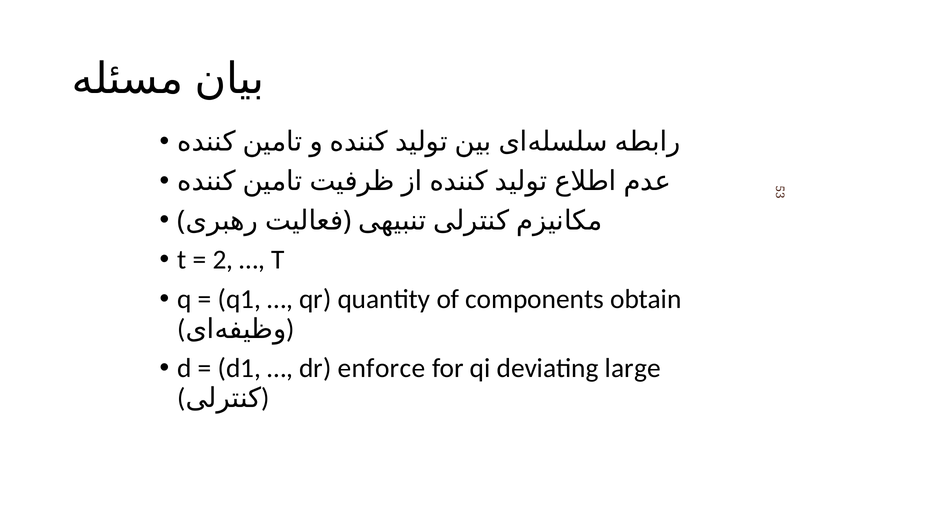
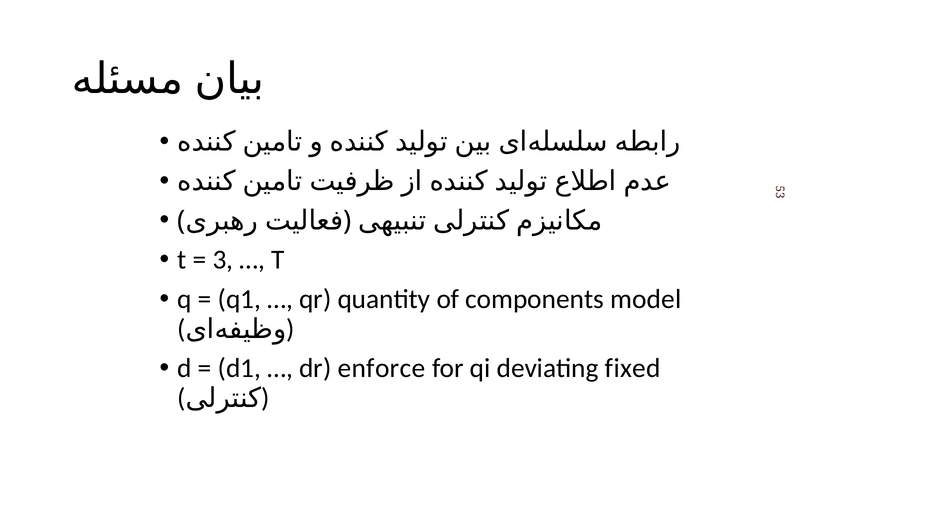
2: 2 -> 3 (223, 260)
obtain: obtain -> model (646, 299)
large: large -> fixed (633, 368)
